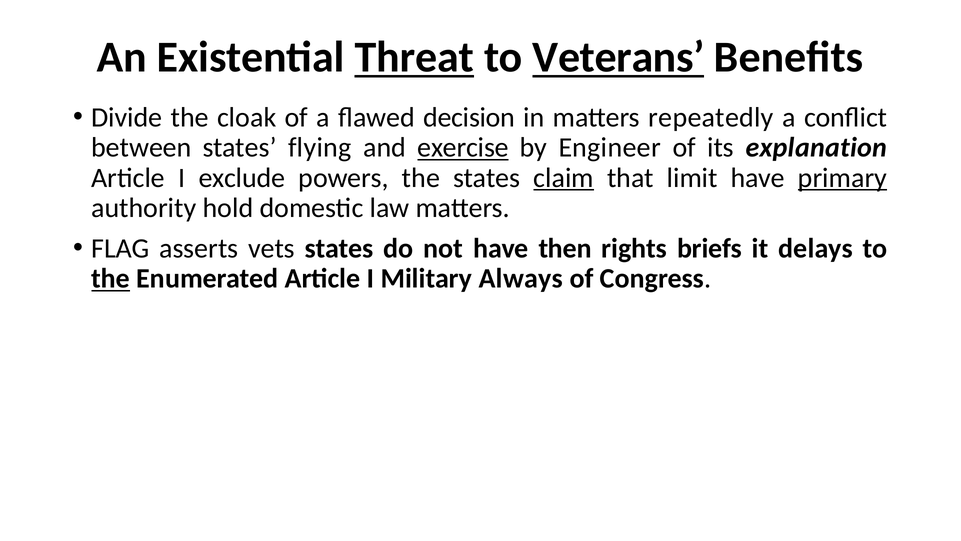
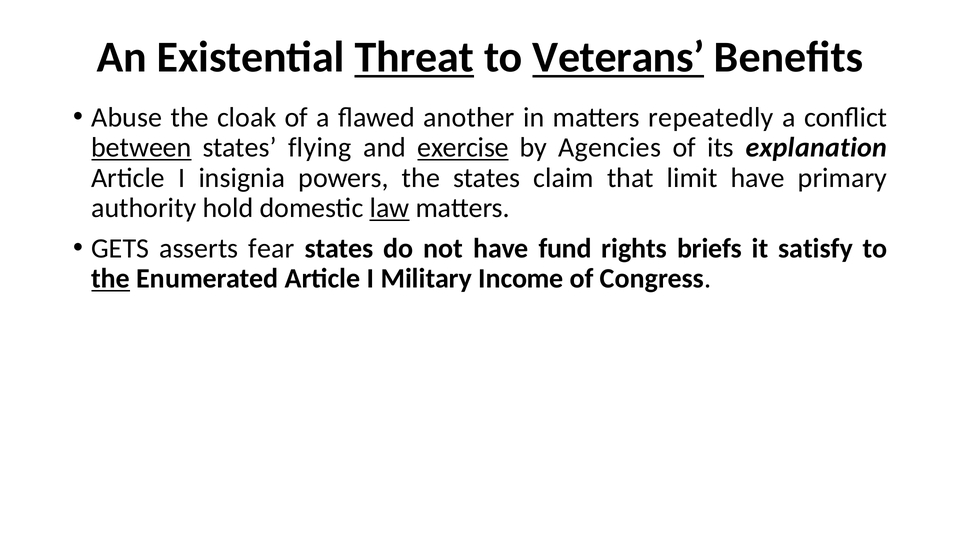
Divide: Divide -> Abuse (127, 117)
decision: decision -> another (469, 117)
between underline: none -> present (141, 147)
Engineer: Engineer -> Agencies (610, 147)
exclude: exclude -> insignia (242, 178)
claim underline: present -> none (564, 178)
primary underline: present -> none (842, 178)
law underline: none -> present (390, 208)
FLAG: FLAG -> GETS (120, 248)
vets: vets -> fear (271, 248)
then: then -> fund (565, 248)
delays: delays -> satisfy (816, 248)
Always: Always -> Income (521, 278)
